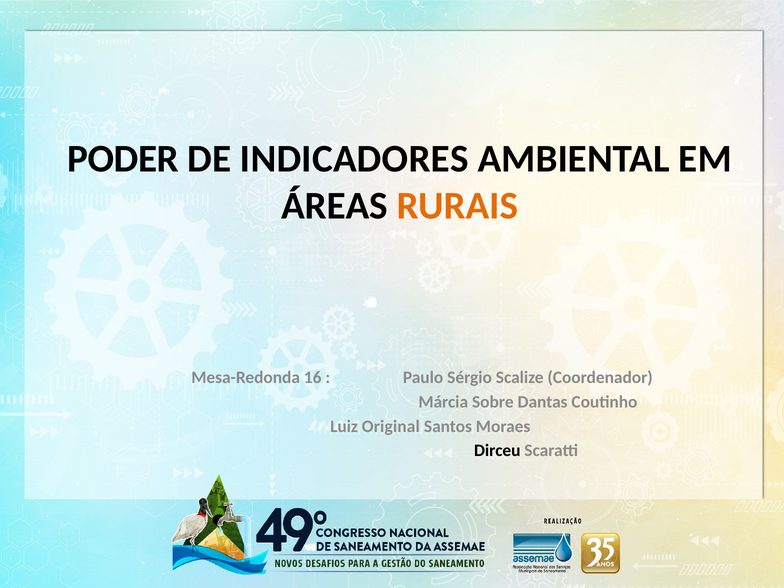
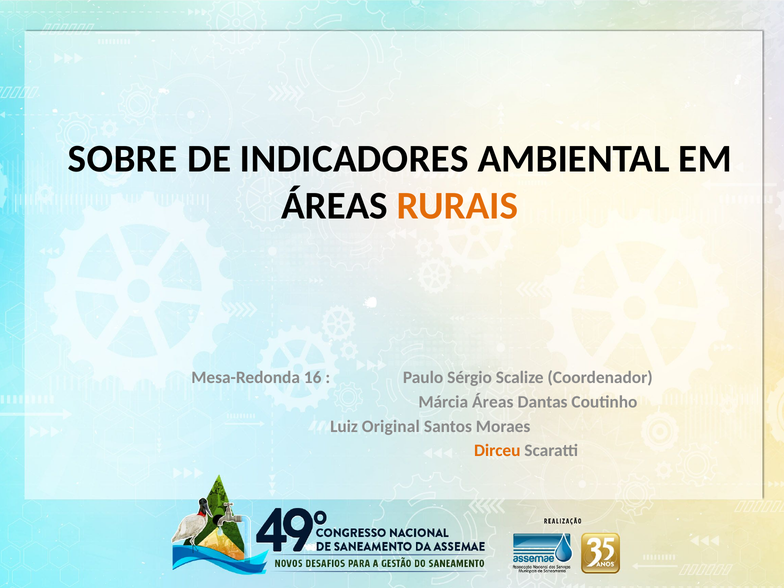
PODER: PODER -> SOBRE (123, 159)
Márcia Sobre: Sobre -> Áreas (493, 402)
Dirceu colour: black -> orange (497, 451)
